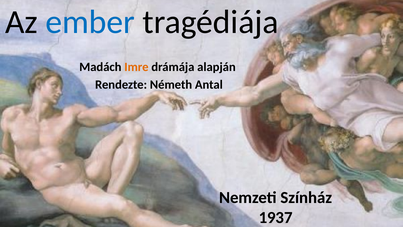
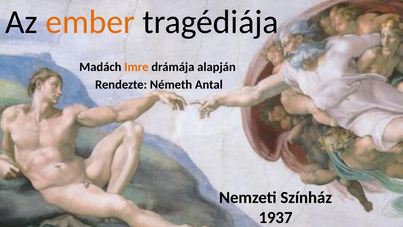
ember colour: blue -> orange (90, 22)
